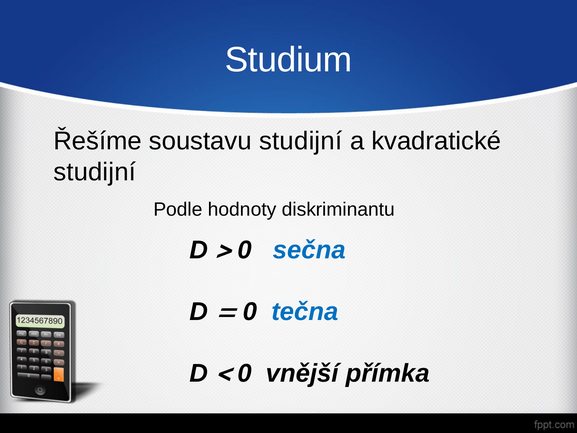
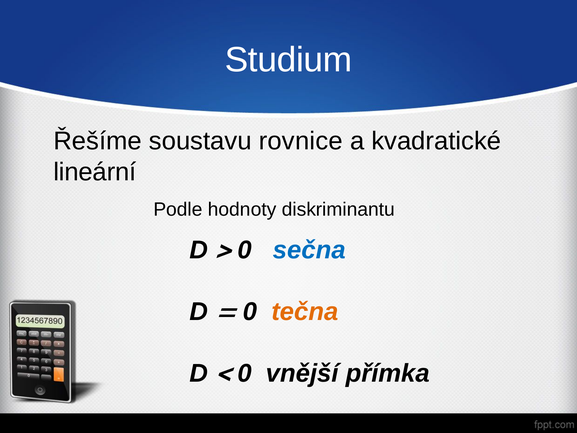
soustavu studijní: studijní -> rovnice (301, 141)
studijní: studijní -> lineární (95, 172)
tečna colour: blue -> orange (305, 312)
